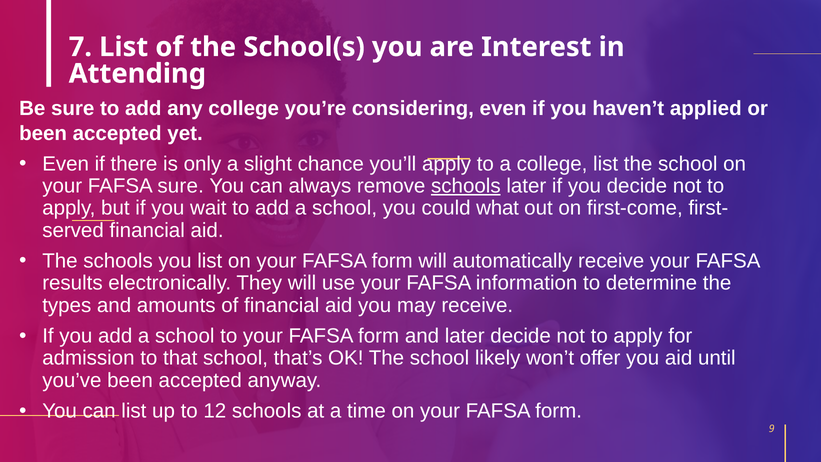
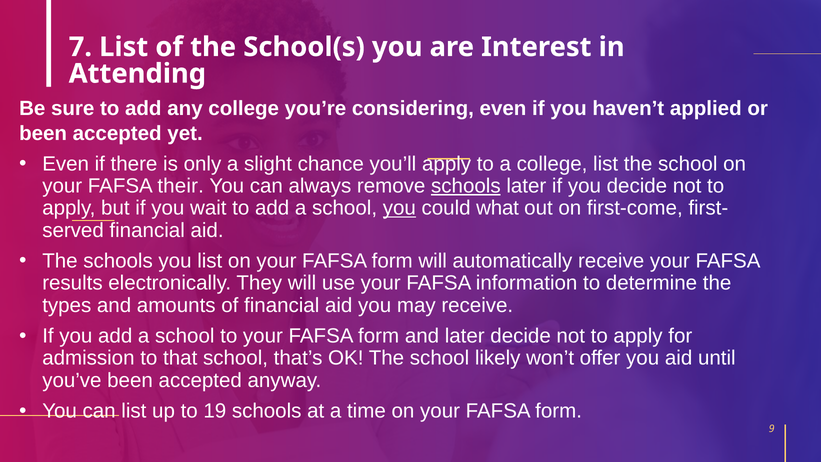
FAFSA sure: sure -> their (181, 186)
you underline: none -> present (399, 208)
12: 12 -> 19 (215, 411)
